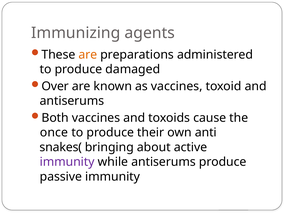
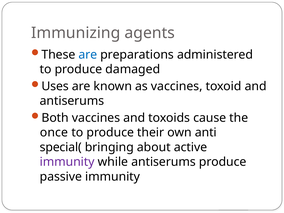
are colour: orange -> blue (88, 55)
Over: Over -> Uses (55, 86)
snakes(: snakes( -> special( (61, 147)
